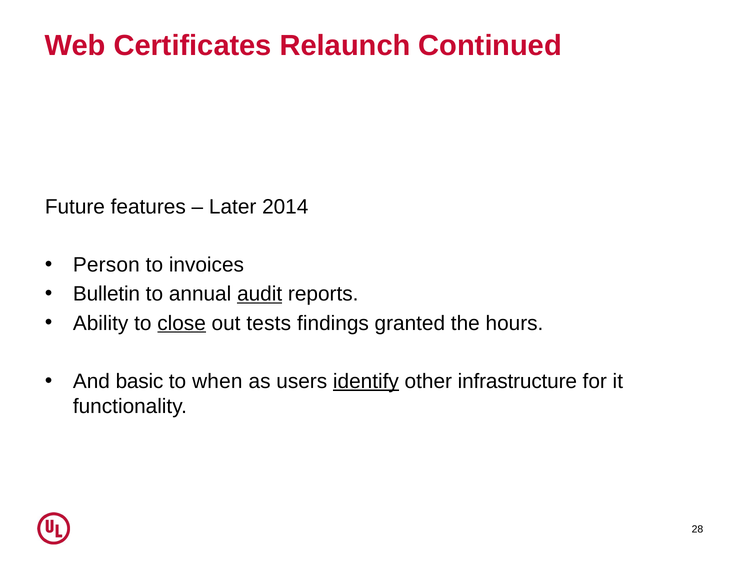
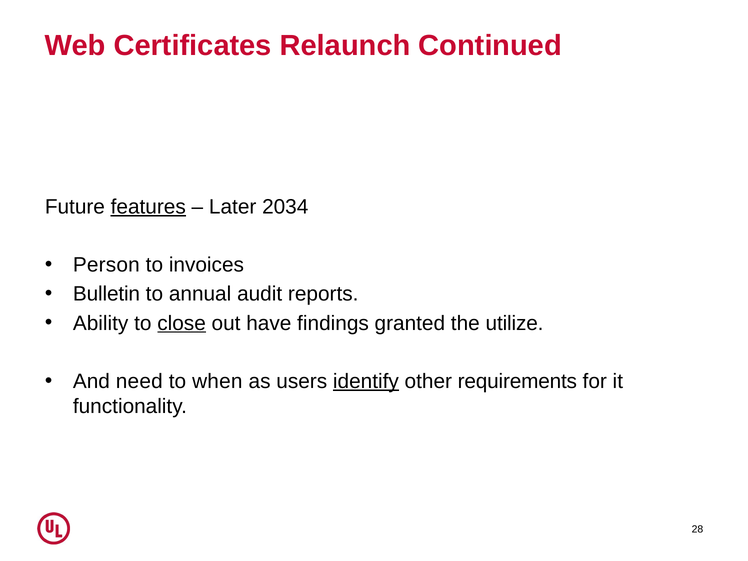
features underline: none -> present (148, 207)
2014: 2014 -> 2034 (285, 207)
audit underline: present -> none (260, 294)
tests: tests -> have (269, 323)
hours: hours -> utilize (515, 323)
basic: basic -> need (139, 381)
infrastructure: infrastructure -> requirements (517, 381)
